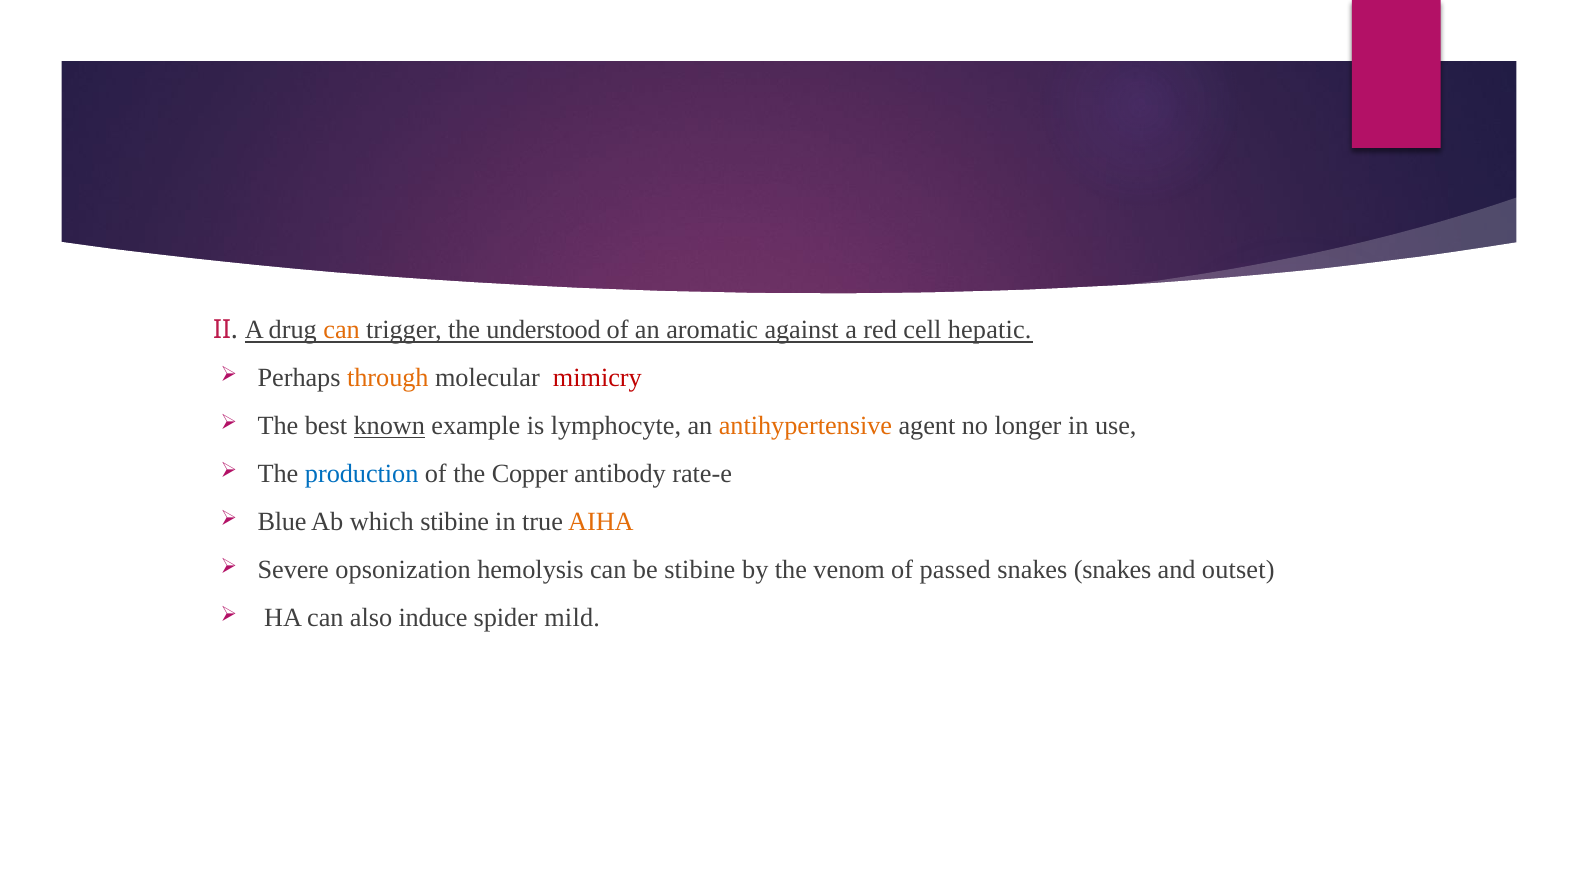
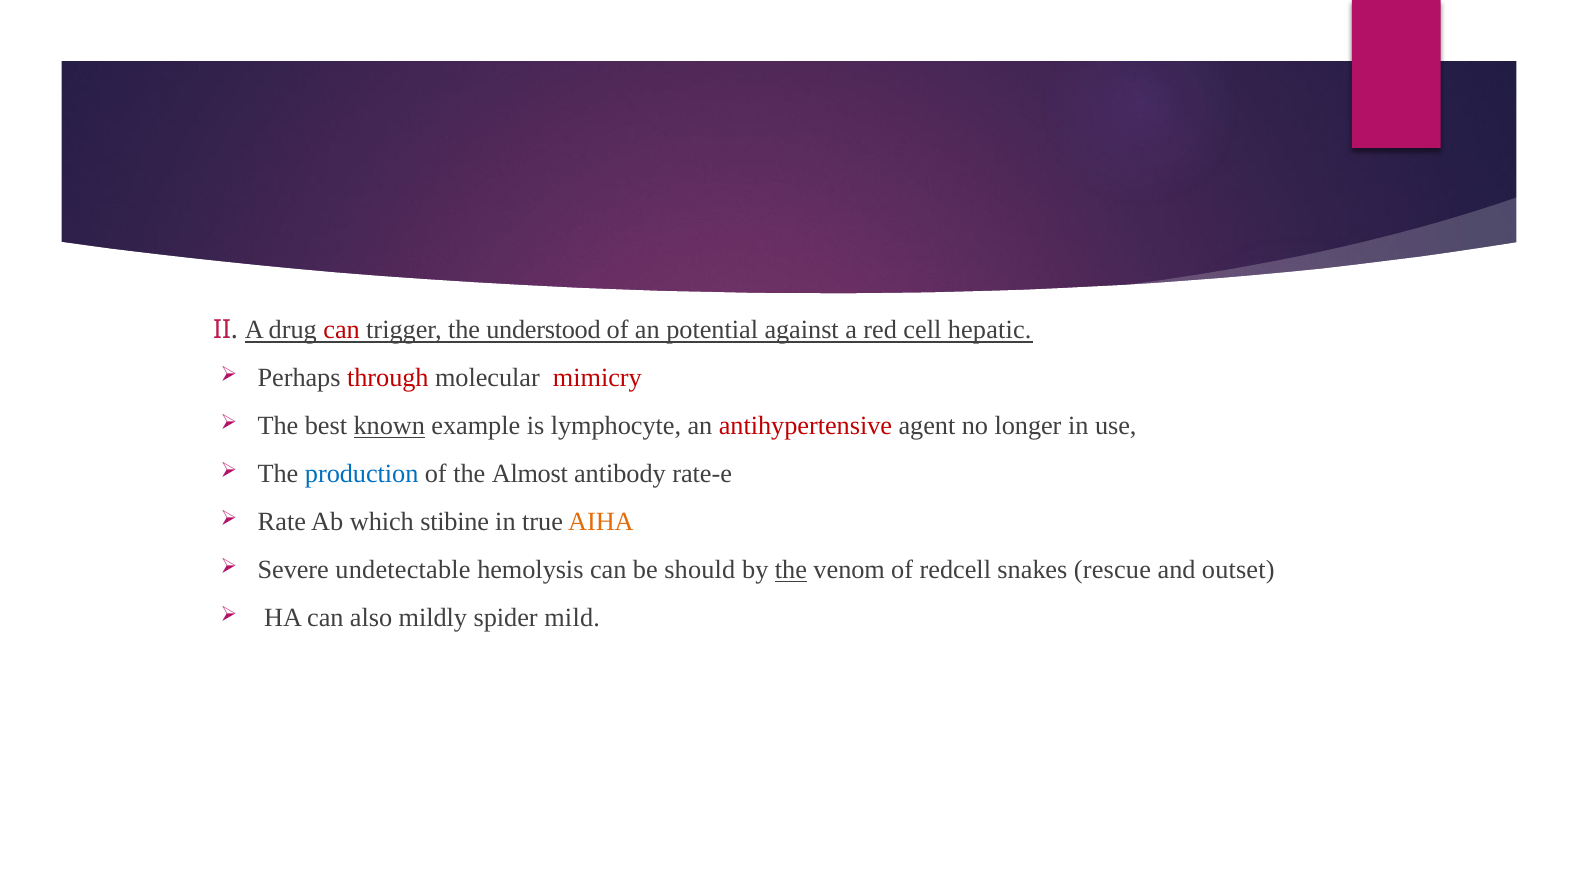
can colour: orange -> red (342, 330)
aromatic: aromatic -> potential (712, 330)
through colour: orange -> red (388, 378)
antihypertensive colour: orange -> red (805, 426)
Copper: Copper -> Almost (530, 474)
Blue: Blue -> Rate (282, 522)
opsonization: opsonization -> undetectable (403, 570)
be stibine: stibine -> should (700, 570)
the underline: none -> present (791, 570)
passed: passed -> redcell (955, 570)
snakes snakes: snakes -> rescue (1112, 570)
induce: induce -> mildly (433, 618)
